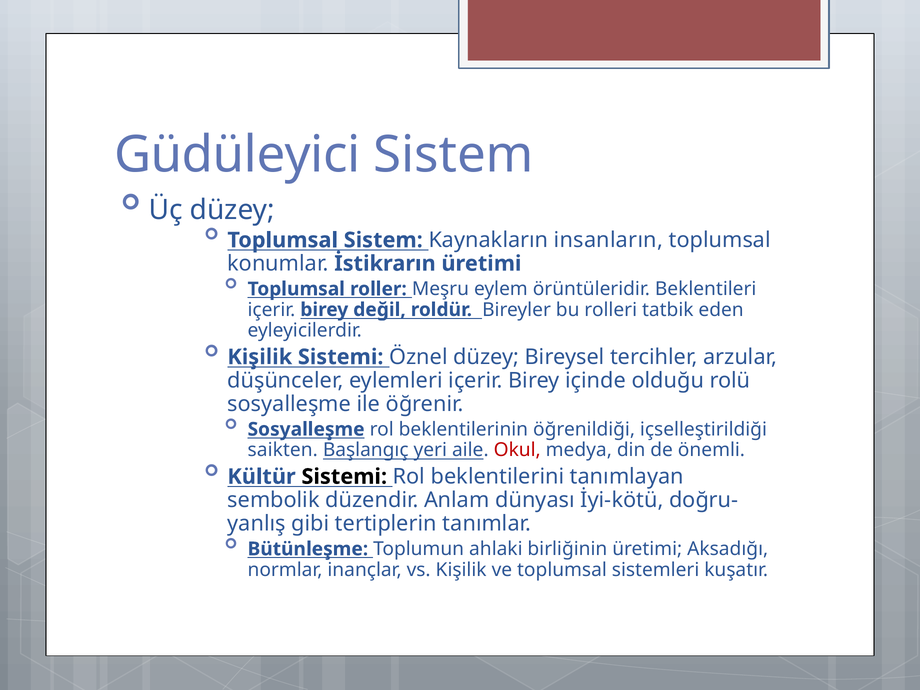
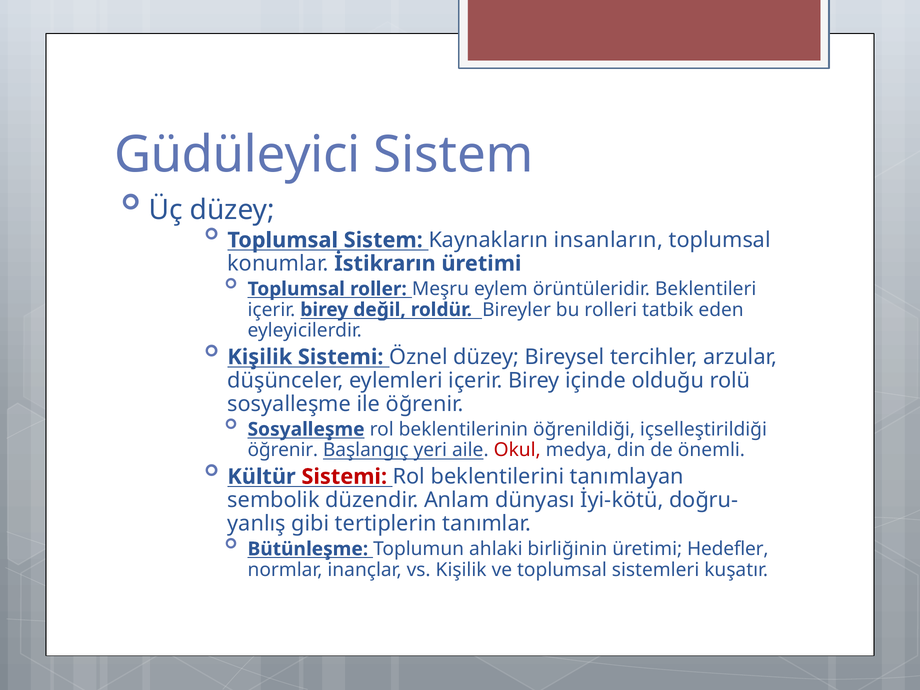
saikten: saikten -> öğrenir (283, 450)
Sistemi colour: black -> red (344, 477)
Aksadığı: Aksadığı -> Hedefler (728, 549)
